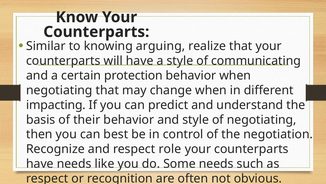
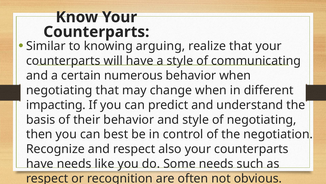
protection: protection -> numerous (133, 75)
role: role -> also (170, 149)
